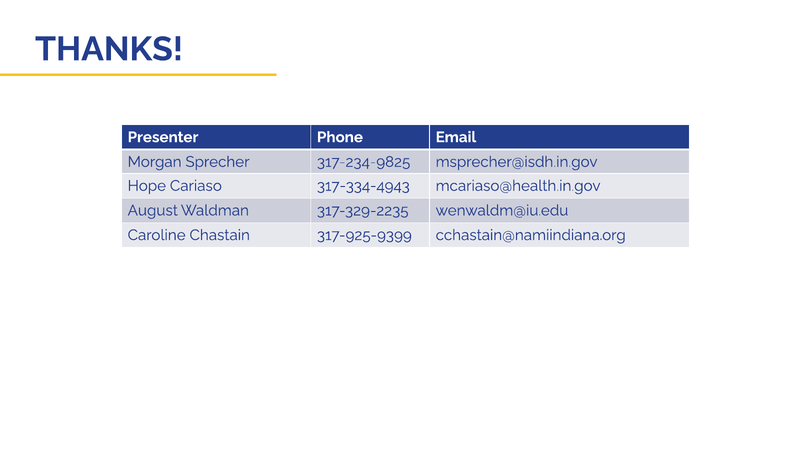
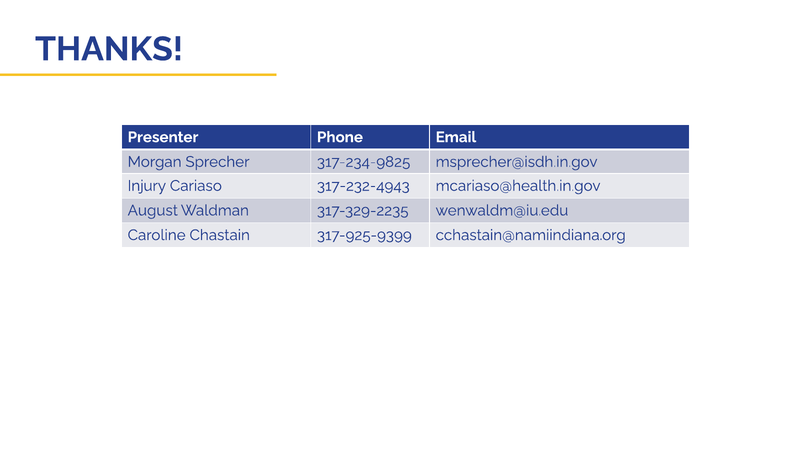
Hope: Hope -> Injury (147, 186)
317-334-4943: 317-334-4943 -> 317-232-4943 (363, 186)
